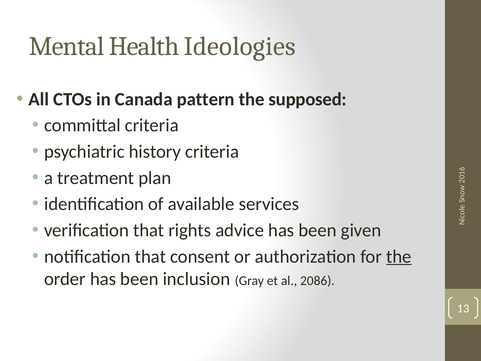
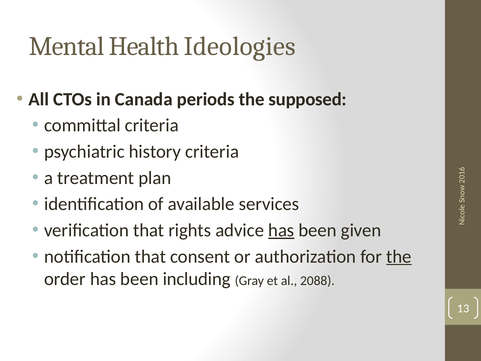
pattern: pattern -> periods (206, 99)
has underline: none -> present (281, 230)
inclusion: inclusion -> including (197, 279)
2086: 2086 -> 2088 (317, 281)
